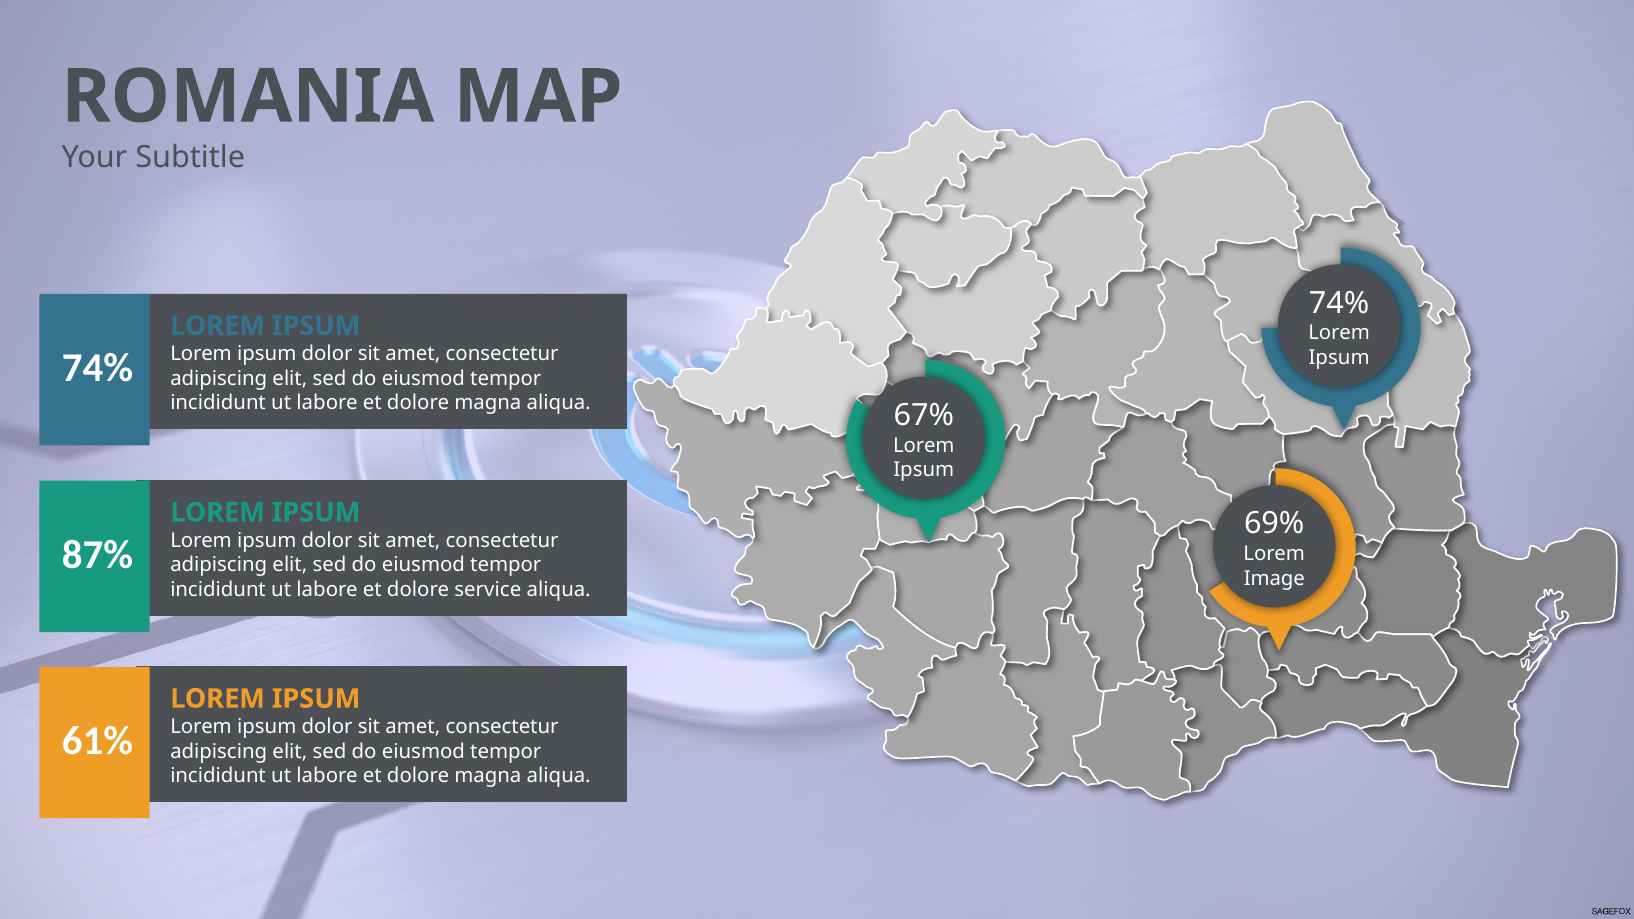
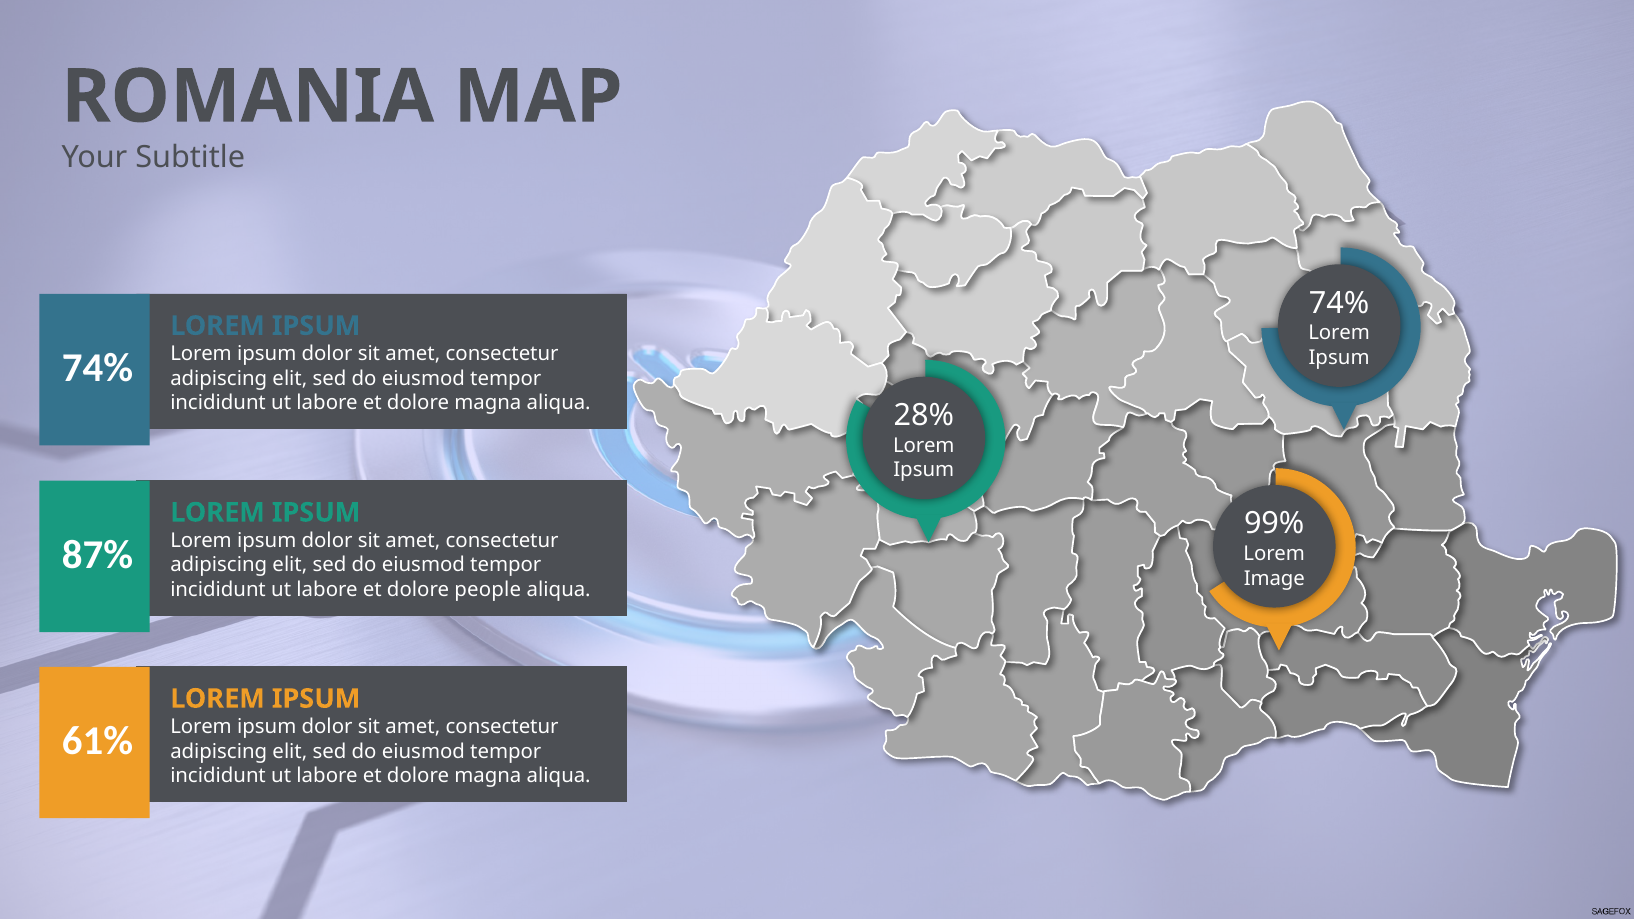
67%: 67% -> 28% (924, 416)
69%: 69% -> 99% (1274, 524)
service: service -> people (488, 590)
